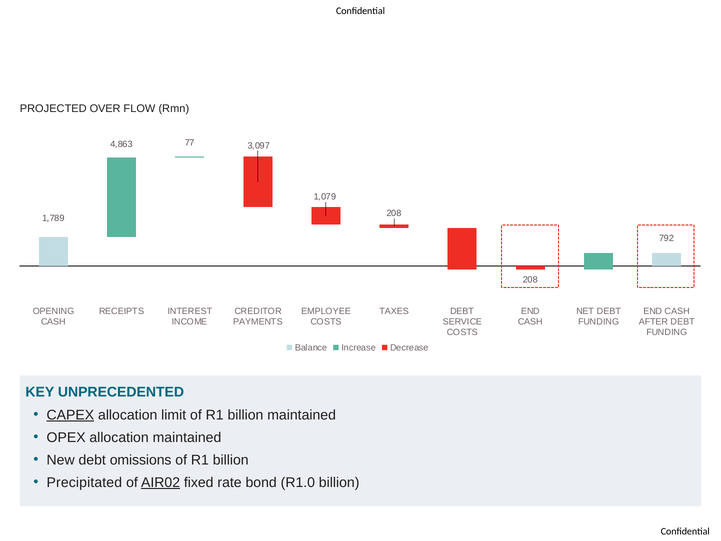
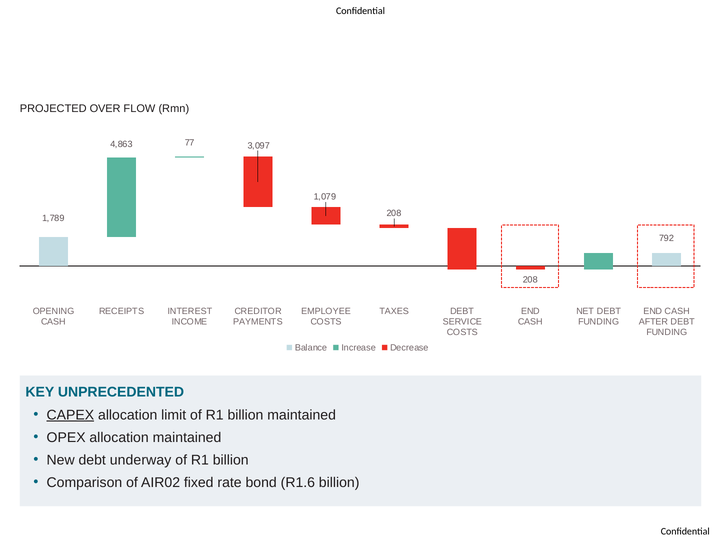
omissions: omissions -> underway (141, 460)
Precipitated: Precipitated -> Comparison (84, 482)
AIR02 underline: present -> none (161, 482)
R1.0: R1.0 -> R1.6 (298, 482)
